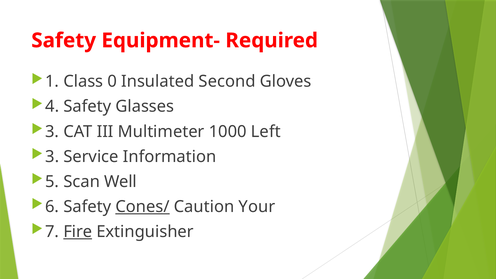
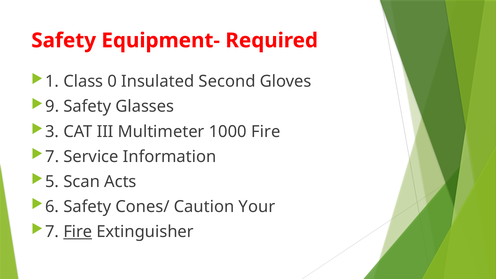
4: 4 -> 9 (52, 107)
1000 Left: Left -> Fire (266, 132)
3: 3 -> 7 (52, 157)
Well: Well -> Acts (120, 182)
Cones/ underline: present -> none (143, 207)
